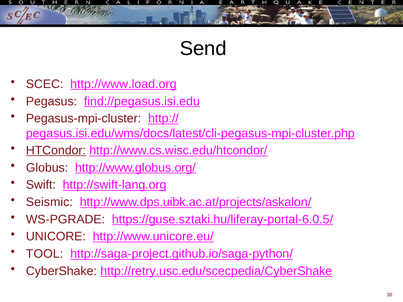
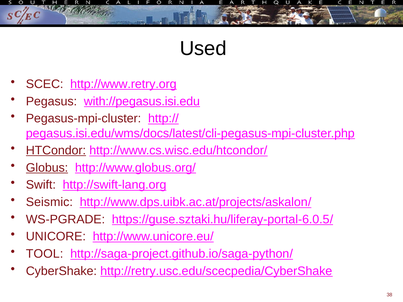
Send: Send -> Used (203, 48)
http://www.load.org: http://www.load.org -> http://www.retry.org (123, 84)
find://pegasus.isi.edu: find://pegasus.isi.edu -> with://pegasus.isi.edu (142, 101)
Globus underline: none -> present (47, 168)
